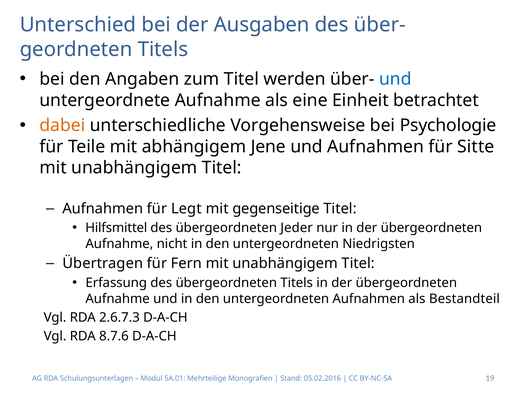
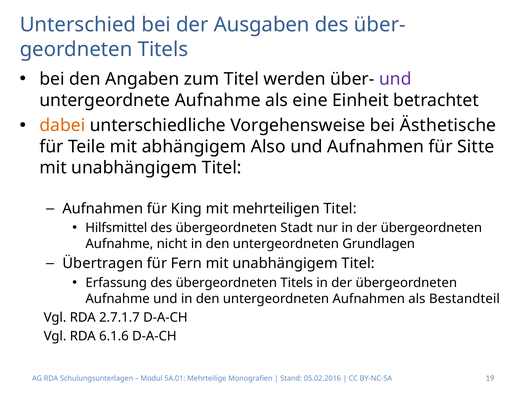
und colour: blue -> purple (395, 79)
Psychologie: Psychologie -> Ästhetische (448, 125)
Jene: Jene -> Also (268, 146)
Legt: Legt -> King (186, 208)
gegenseitige: gegenseitige -> mehrteiligen (276, 208)
Jeder: Jeder -> Stadt (297, 228)
Niedrigsten: Niedrigsten -> Grundlagen (379, 243)
2.6.7.3: 2.6.7.3 -> 2.7.1.7 (119, 317)
8.7.6: 8.7.6 -> 6.1.6 (114, 336)
